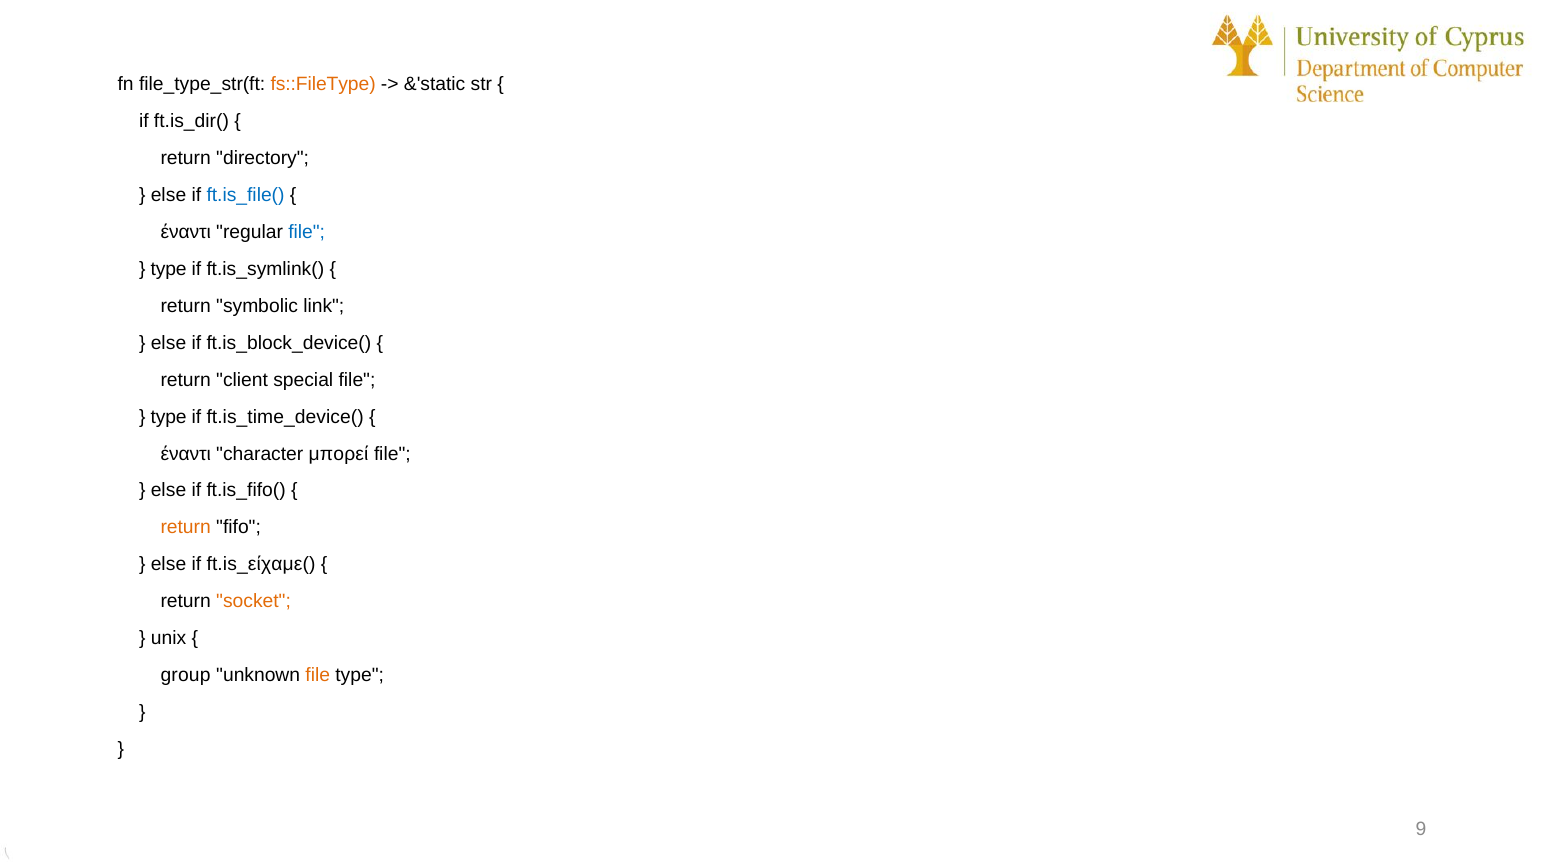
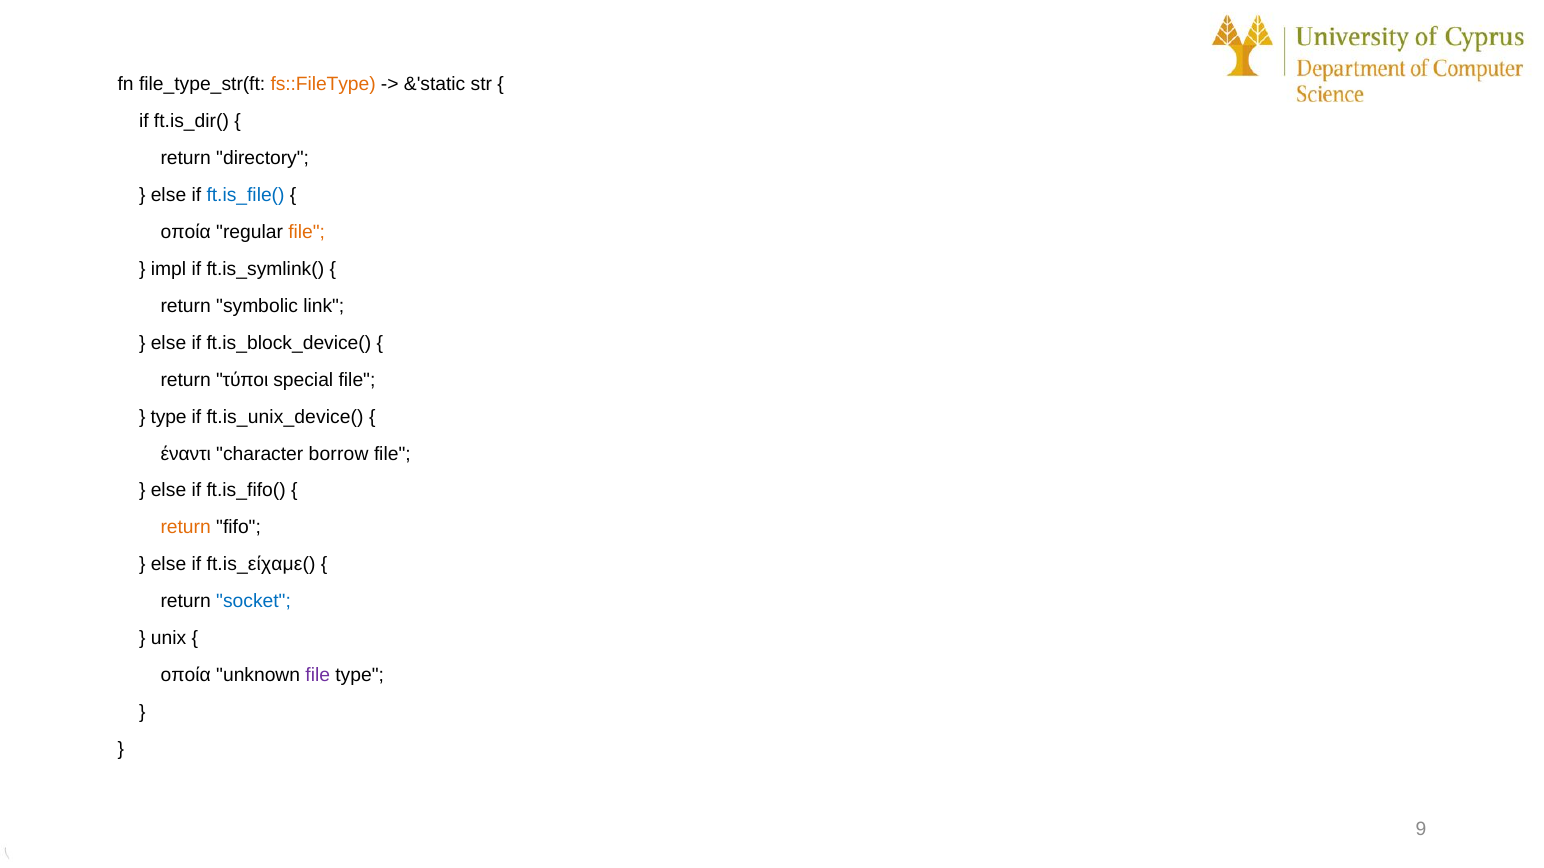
έναντι: έναντι -> οποία (186, 232)
file colour: blue -> orange (307, 232)
type: type -> impl (169, 269)
client: client -> τύποι (242, 380)
ft.is_time_device(: ft.is_time_device( -> ft.is_unix_device( (285, 417)
μπορεί: μπορεί -> borrow (339, 454)
socket colour: orange -> blue (254, 602)
group: group -> οποία (186, 676)
file colour: orange -> purple (318, 676)
